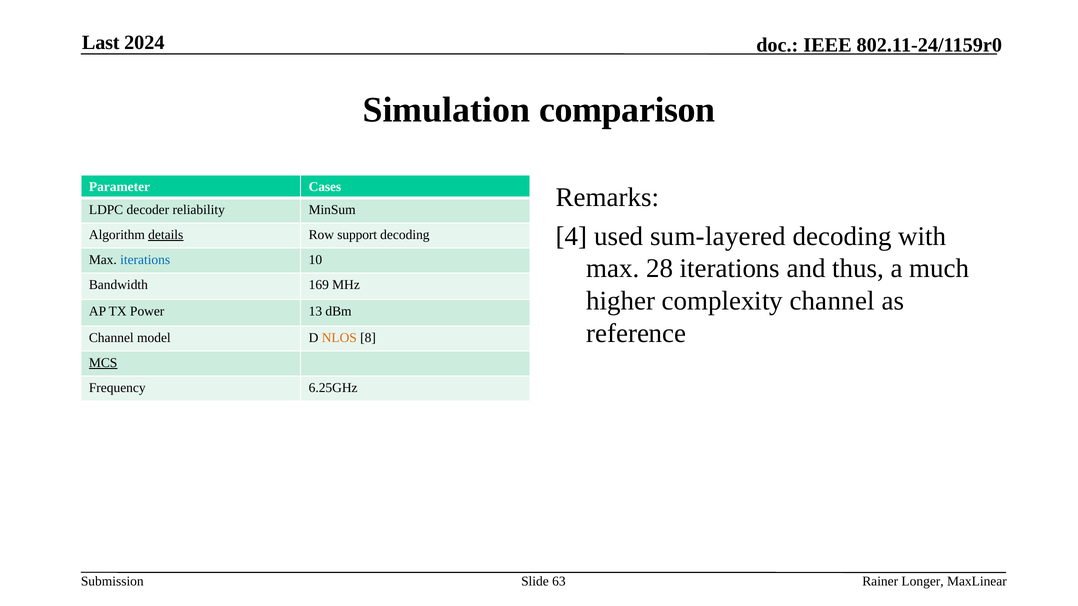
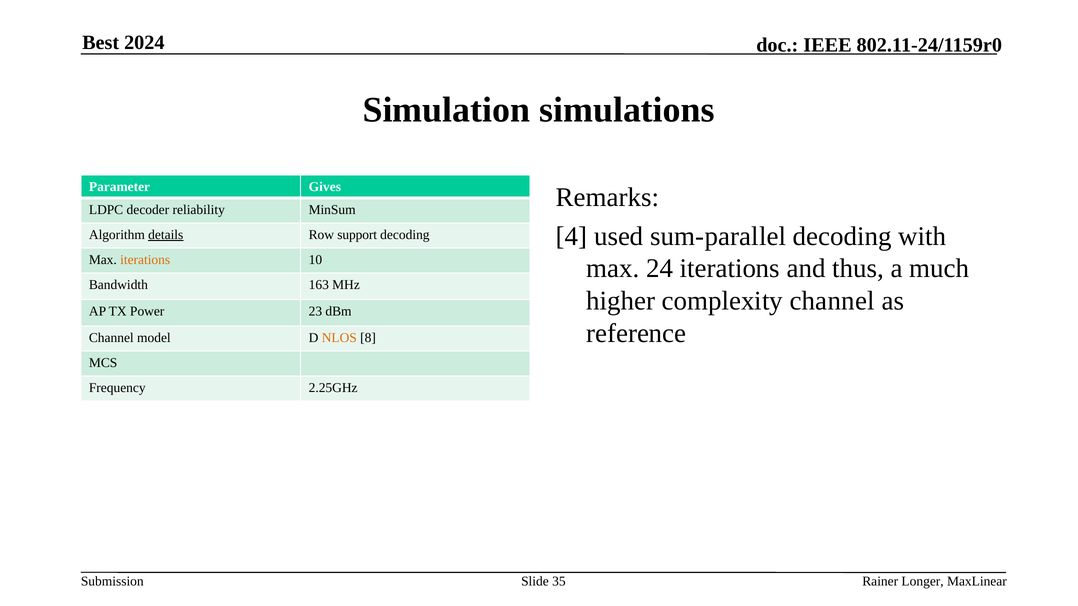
Last: Last -> Best (101, 43)
comparison: comparison -> simulations (627, 110)
Cases: Cases -> Gives (325, 187)
sum-layered: sum-layered -> sum-parallel (718, 236)
iterations colour: blue -> orange (145, 260)
28: 28 -> 24 (660, 269)
169: 169 -> 163 (319, 285)
13: 13 -> 23 (315, 311)
MCS underline: present -> none (103, 363)
6.25GHz: 6.25GHz -> 2.25GHz (333, 388)
63: 63 -> 35 (559, 582)
